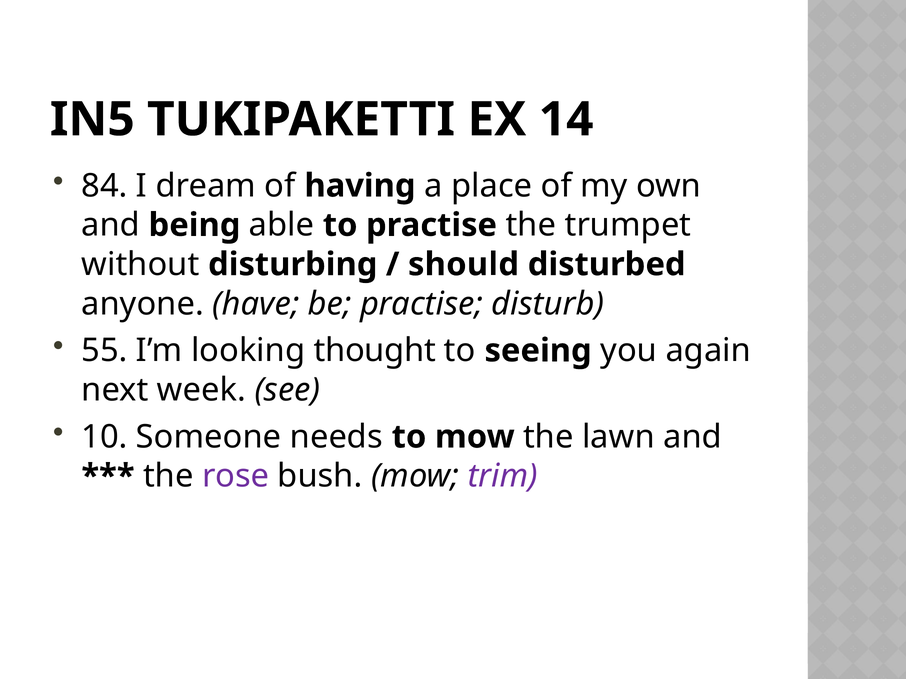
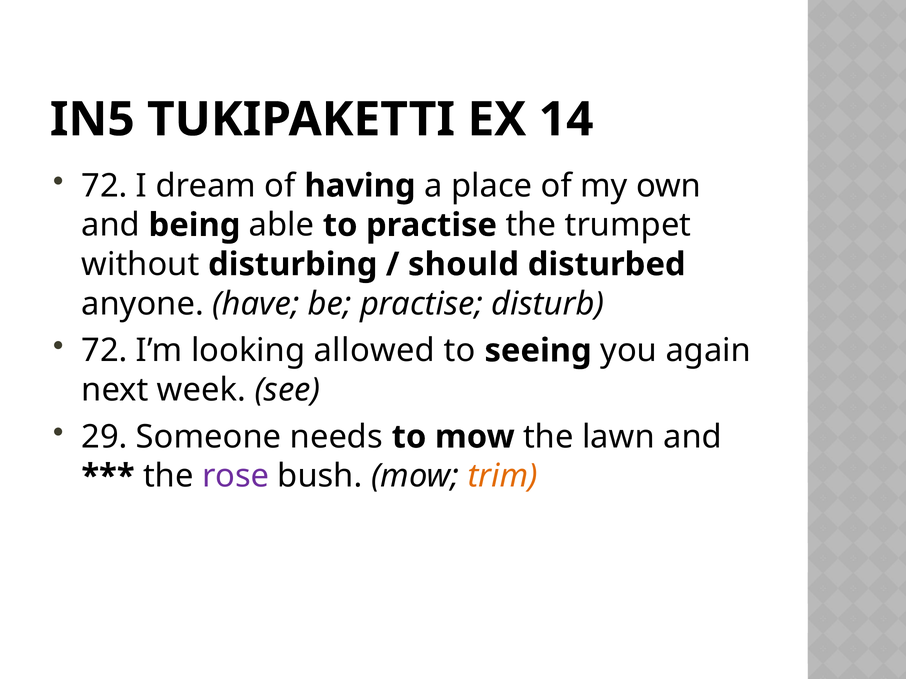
84: 84 -> 72 (104, 186)
55: 55 -> 72 (104, 351)
thought: thought -> allowed (374, 351)
10: 10 -> 29 (104, 437)
trim colour: purple -> orange (503, 476)
